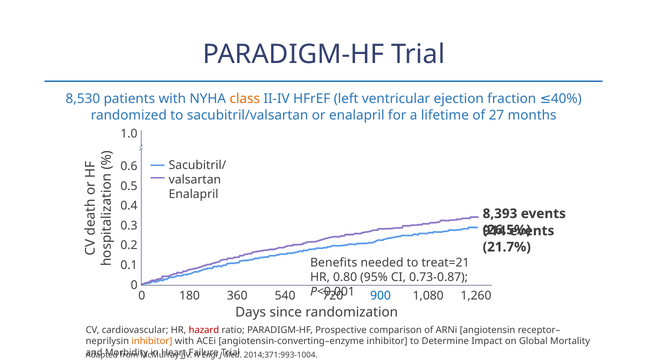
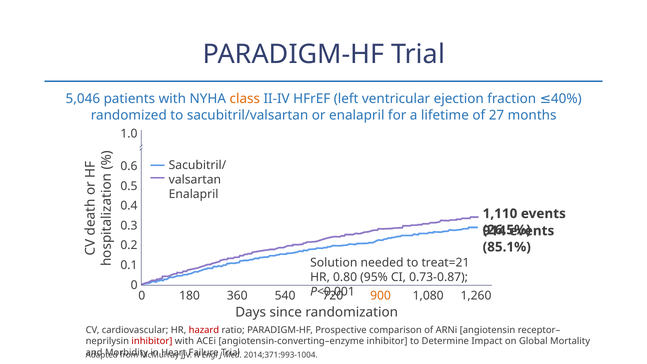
8,530: 8,530 -> 5,046 (83, 99)
8,393: 8,393 -> 1,110 (500, 214)
21.7%: 21.7% -> 85.1% (507, 247)
Benefits: Benefits -> Solution (334, 263)
900 colour: blue -> orange (381, 296)
inhibitor colour: orange -> red (152, 341)
